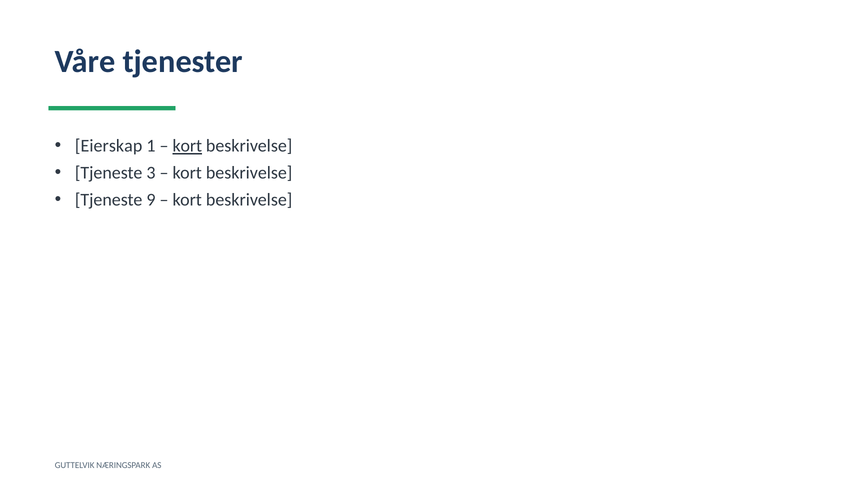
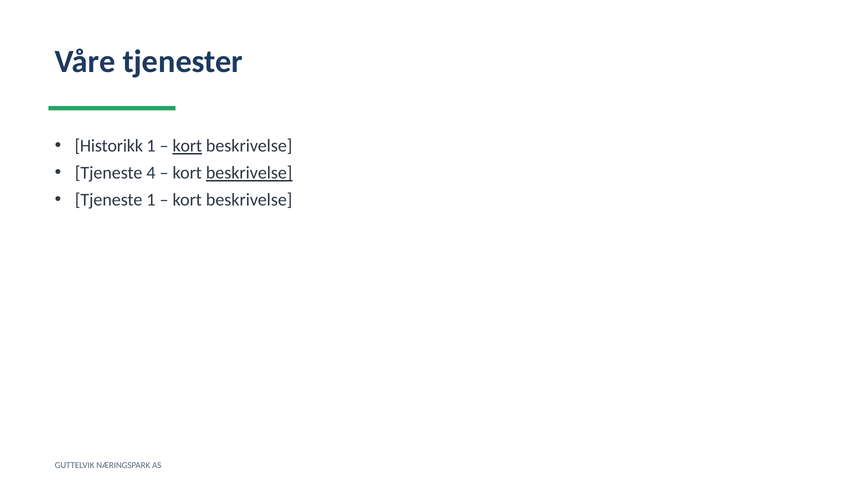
Eierskap: Eierskap -> Historikk (109, 146)
3: 3 -> 4 (151, 173)
beskrivelse underline: none -> present (249, 173)
Tjeneste 9: 9 -> 1 (151, 200)
